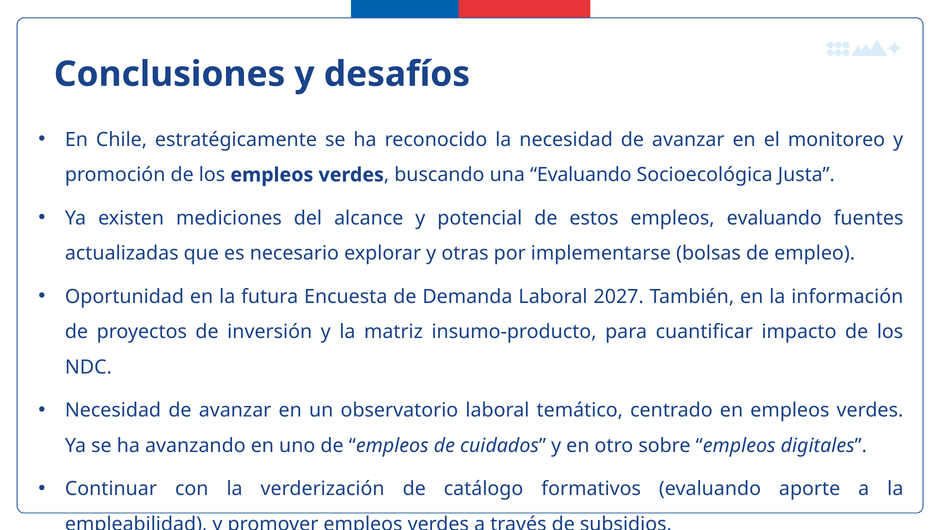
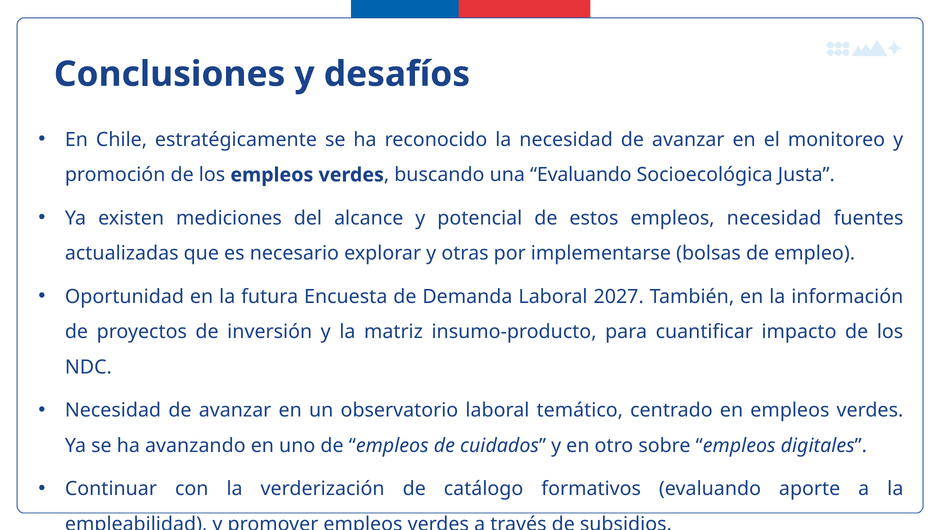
empleos evaluando: evaluando -> necesidad (774, 218)
